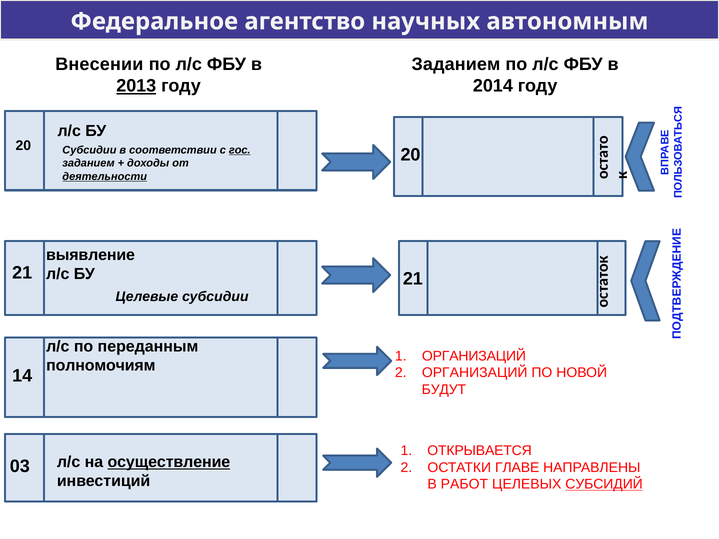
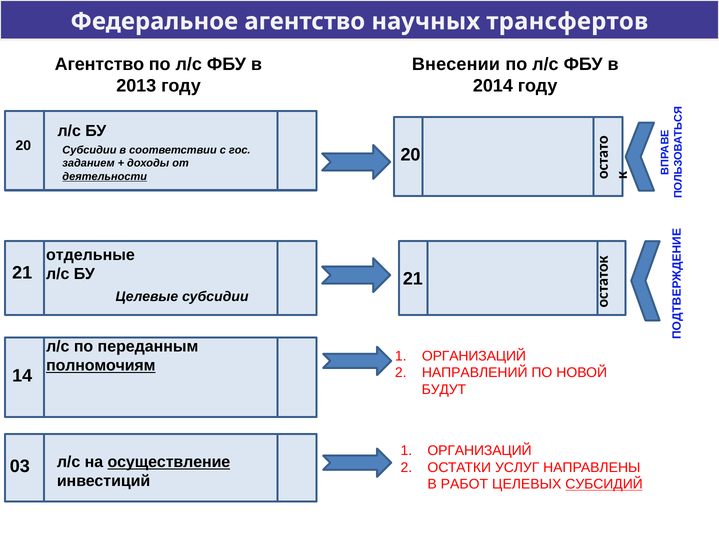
автономным: автономным -> трансфертов (567, 21)
Внесении: Внесении -> Агентство (99, 64)
Заданием: Заданием -> Внесении (456, 64)
2013 underline: present -> none (136, 86)
гос underline: present -> none (240, 150)
выявление: выявление -> отдельные (90, 255)
полномочиям underline: none -> present (101, 366)
ОРГАНИЗАЦИЙ: ОРГАНИЗАЦИЙ -> НАПРАВЛЕНИЙ (475, 373)
ОТКРЫВАЕТСЯ: ОТКРЫВАЕТСЯ -> ОРГАНИЗАЦИЙ (480, 451)
ГЛАВЕ: ГЛАВЕ -> УСЛУГ (517, 468)
